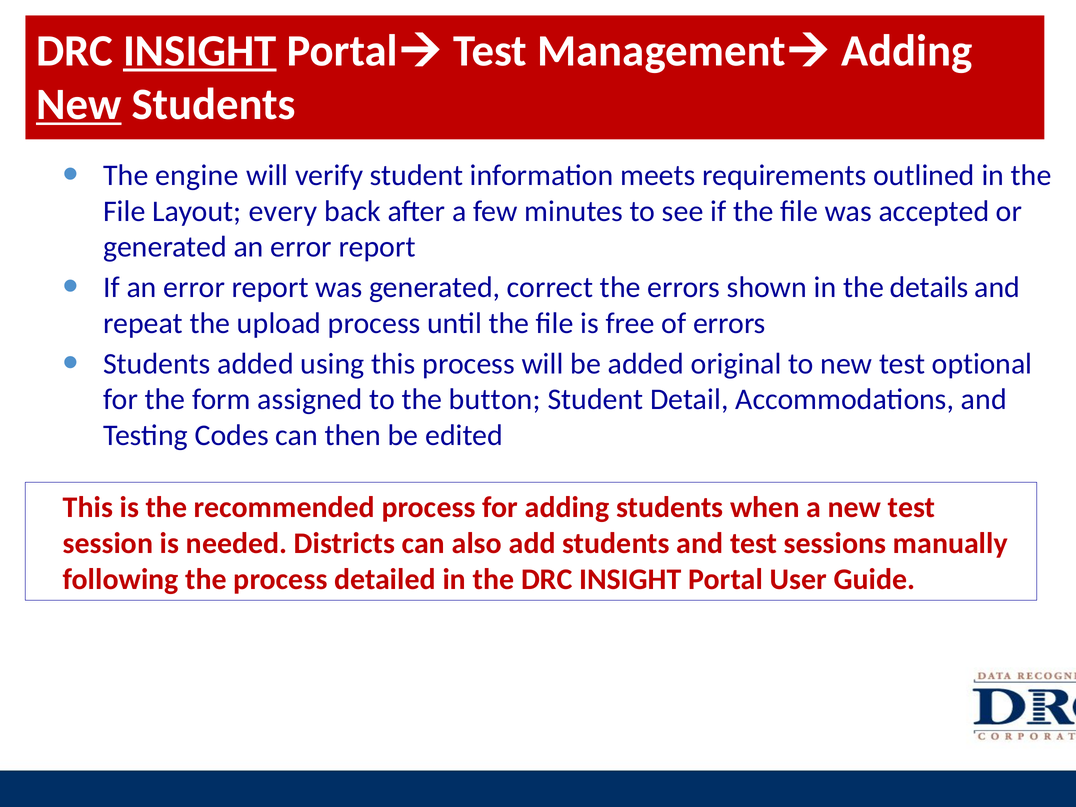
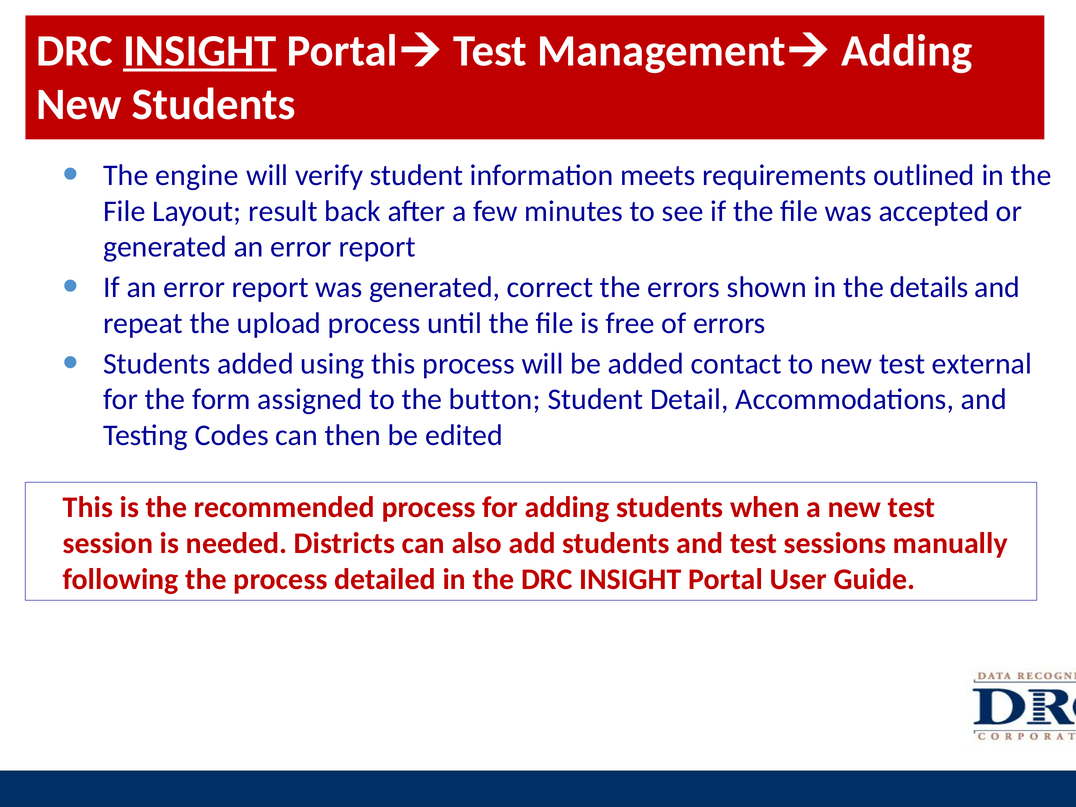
New underline: present -> none (79, 105)
every: every -> result (283, 211)
original: original -> contact (736, 364)
optional: optional -> external (982, 364)
